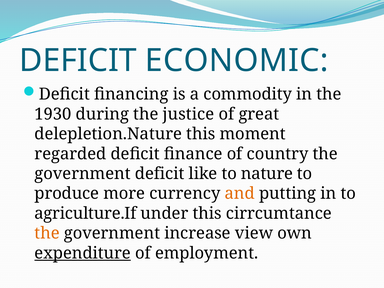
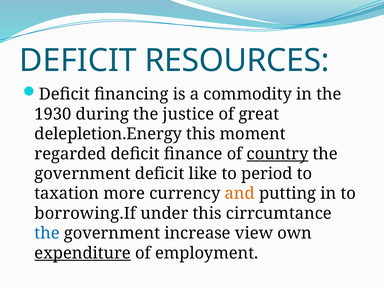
ECONOMIC: ECONOMIC -> RESOURCES (237, 61)
delepletion.Nature: delepletion.Nature -> delepletion.Energy (108, 134)
country underline: none -> present (278, 154)
nature: nature -> period (267, 174)
produce: produce -> taxation (67, 193)
agriculture.If: agriculture.If -> borrowing.If (85, 213)
the colour: orange -> blue (47, 233)
